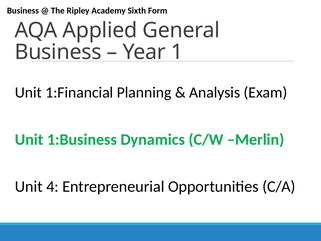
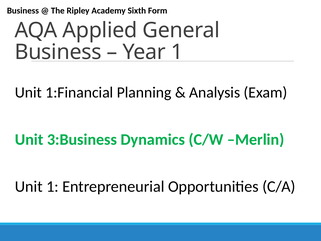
1:Business: 1:Business -> 3:Business (82, 139)
Unit 4: 4 -> 1 (53, 186)
